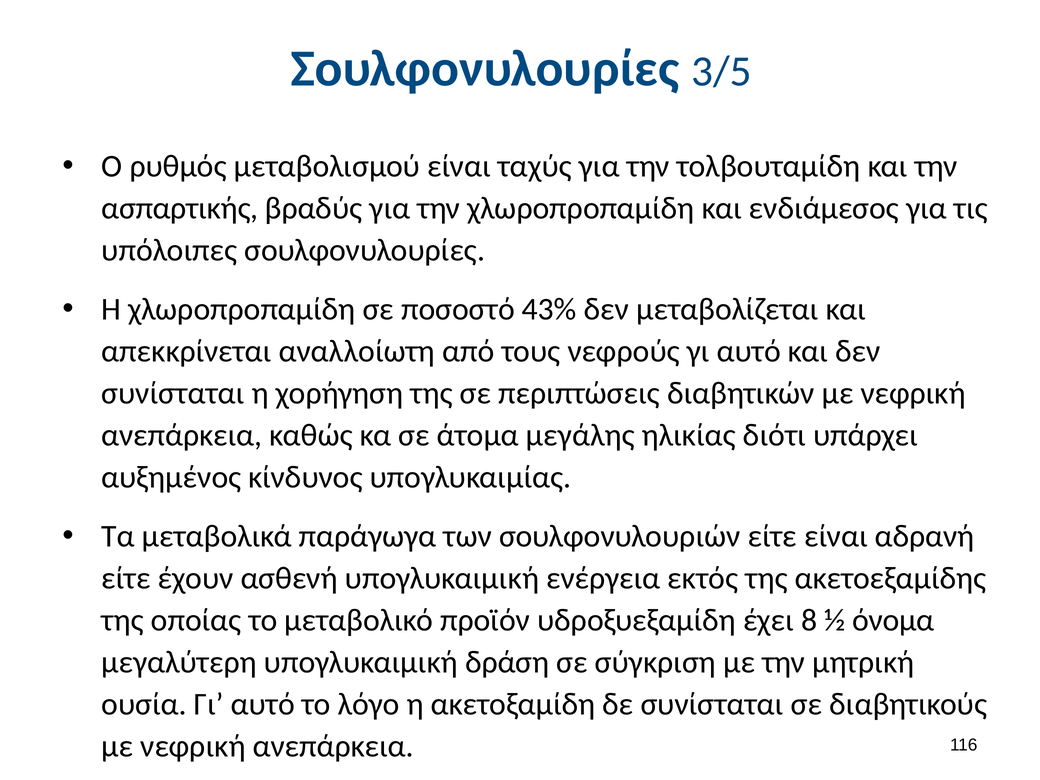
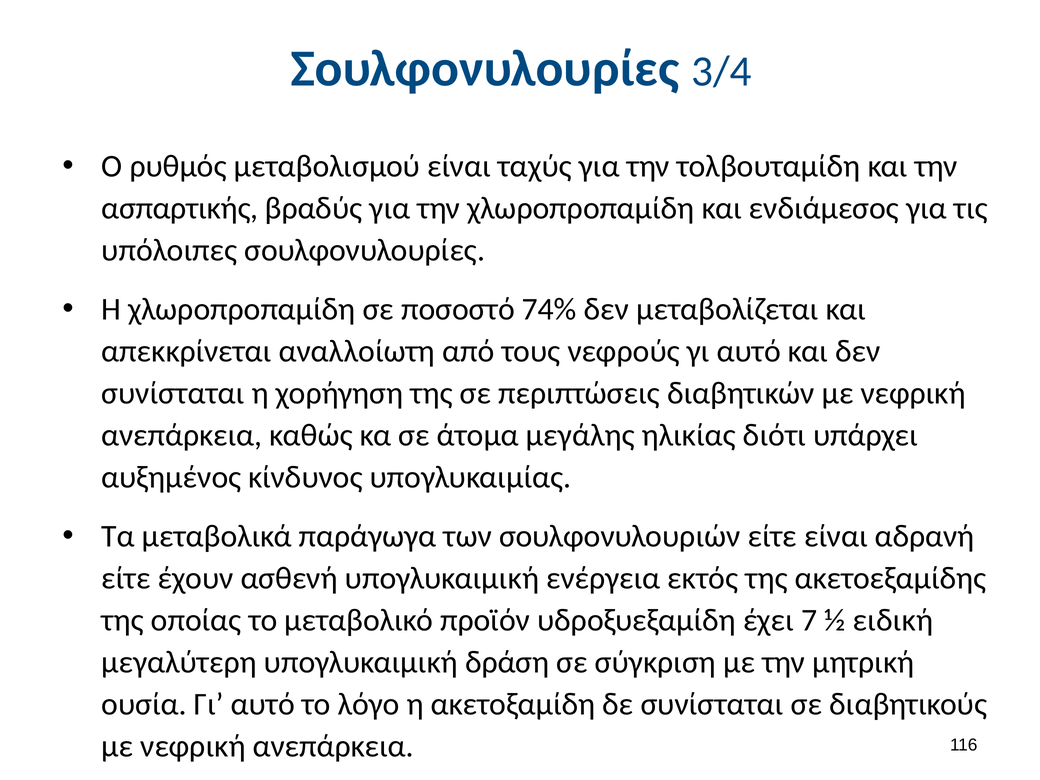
3/5: 3/5 -> 3/4 (722, 71)
43%: 43% -> 74% (549, 309)
8: 8 -> 7 (809, 620)
όνομα: όνομα -> ειδική (893, 620)
